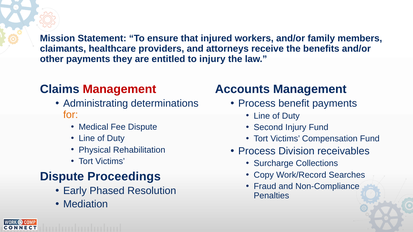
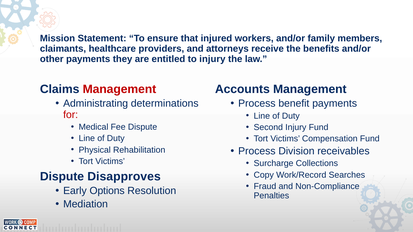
for colour: orange -> red (71, 115)
Proceedings: Proceedings -> Disapproves (124, 177)
Phased: Phased -> Options (107, 191)
